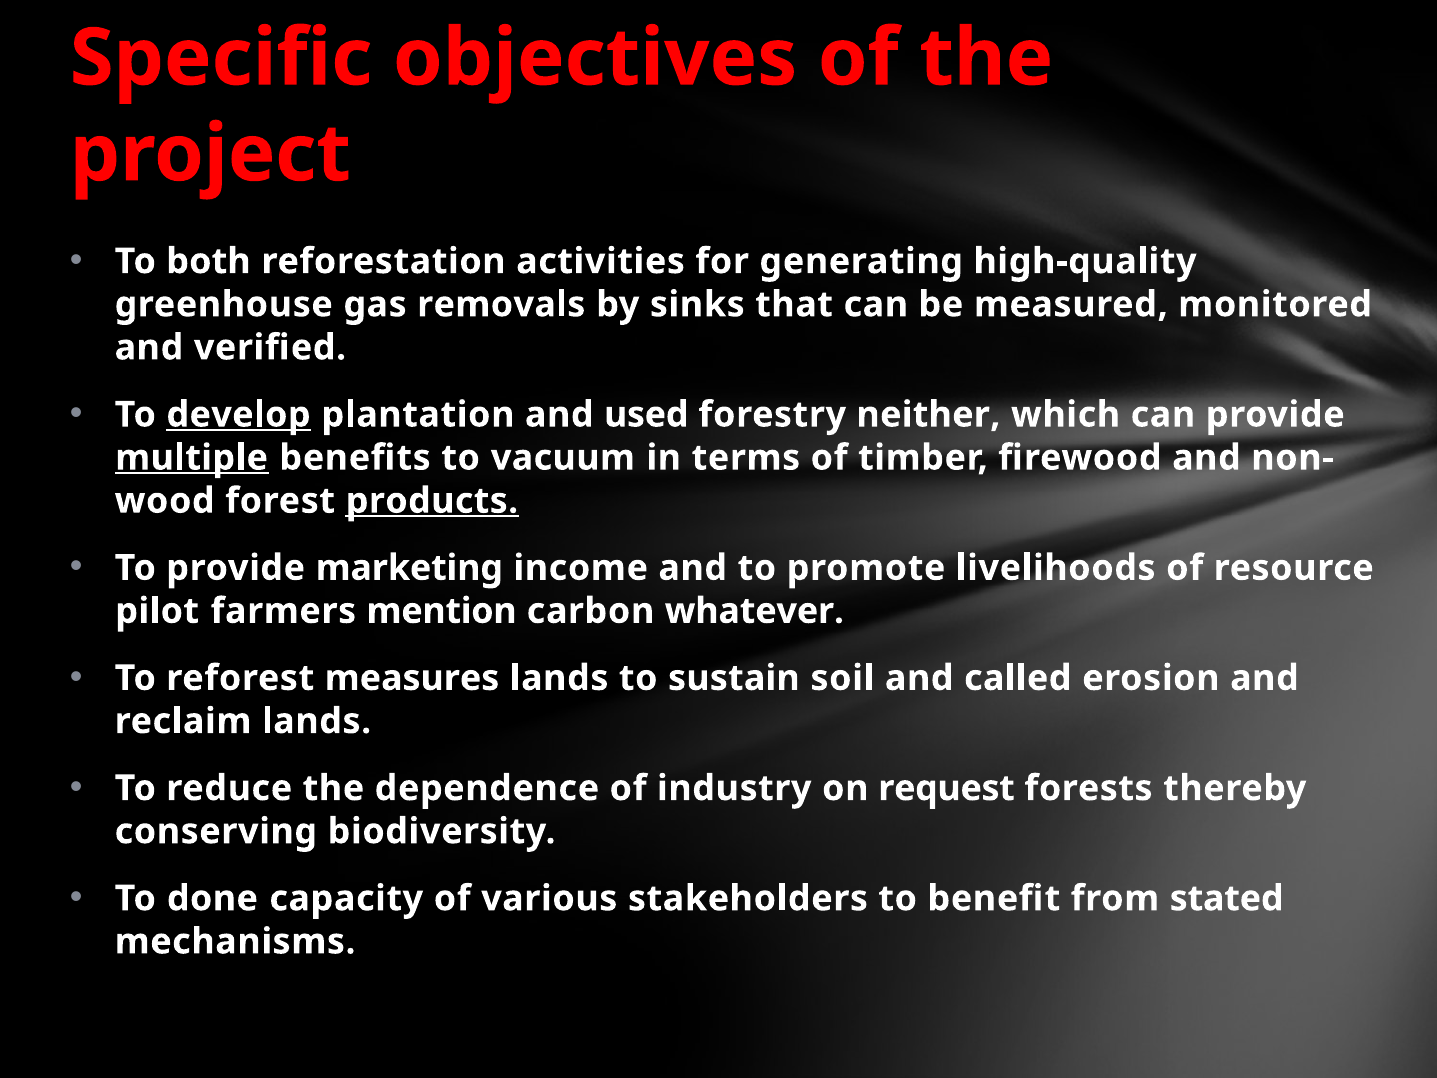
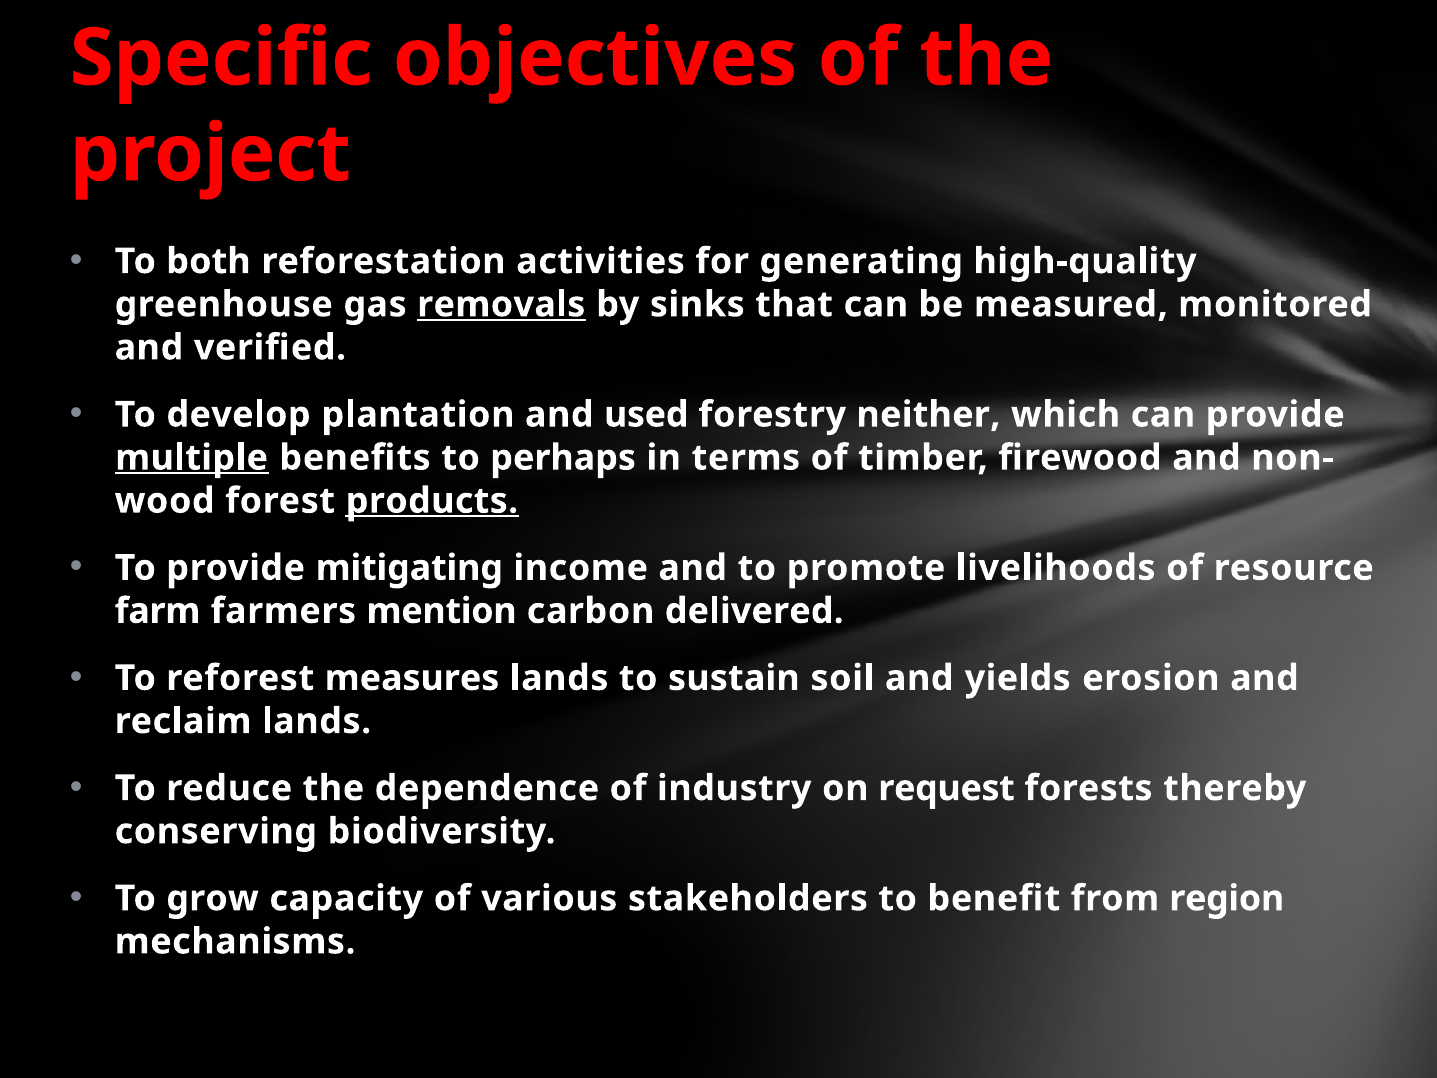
removals underline: none -> present (501, 304)
develop underline: present -> none (239, 415)
vacuum: vacuum -> perhaps (563, 458)
marketing: marketing -> mitigating (409, 568)
pilot: pilot -> farm (157, 611)
whatever: whatever -> delivered (754, 611)
called: called -> yields (1018, 678)
done: done -> grow (213, 898)
stated: stated -> region (1227, 898)
